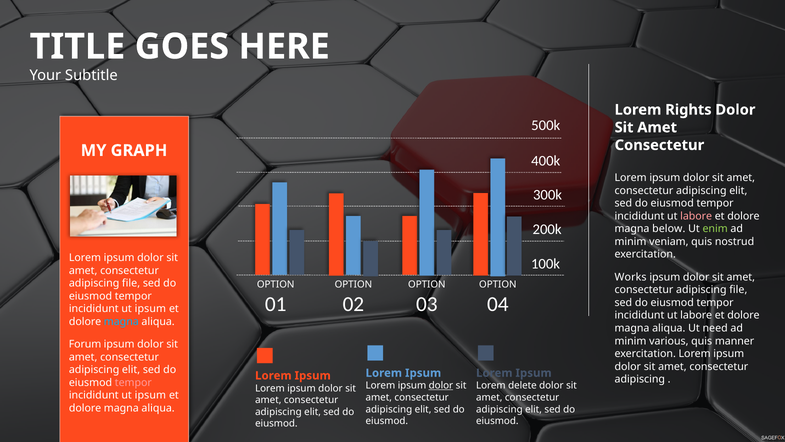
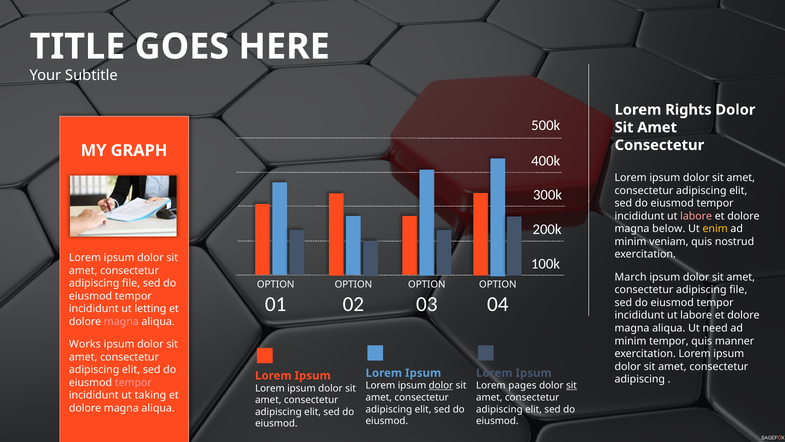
enim colour: light green -> yellow (715, 229)
Works: Works -> March (631, 277)
ipsum: ipsum -> letting (150, 309)
magna colour: light blue -> pink (121, 321)
minim various: various -> tempor (669, 341)
Forum: Forum -> Works (85, 344)
delete: delete -> pages (522, 385)
sit underline: none -> present (572, 385)
ipsum: ipsum -> taking (150, 395)
